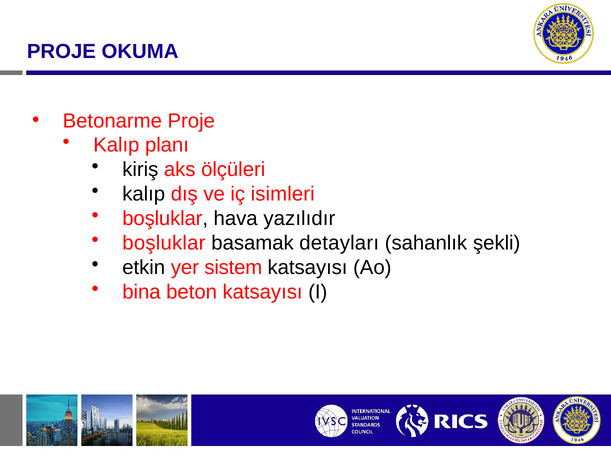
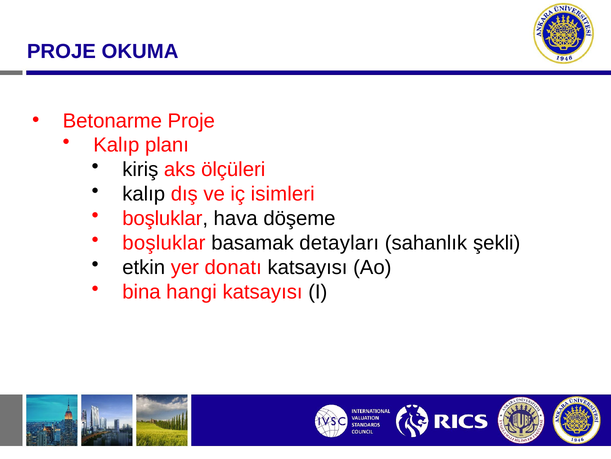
yazılıdır: yazılıdır -> döşeme (299, 218)
sistem: sistem -> donatı (233, 267)
beton: beton -> hangi (192, 292)
